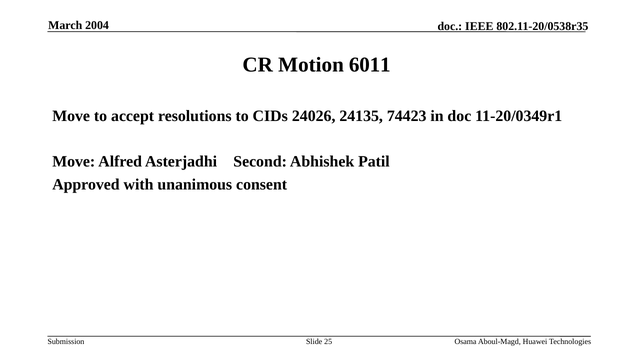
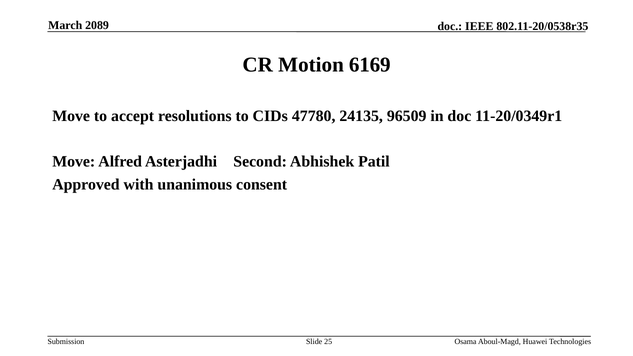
2004: 2004 -> 2089 (97, 25)
6011: 6011 -> 6169 (370, 65)
24026: 24026 -> 47780 (314, 116)
74423: 74423 -> 96509 (407, 116)
